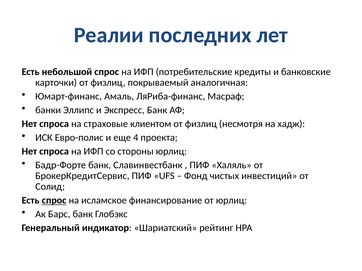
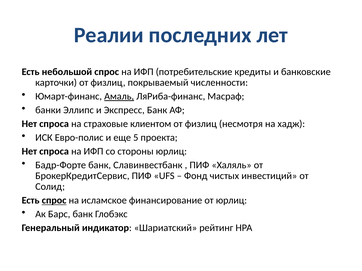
аналогичная: аналогичная -> численности (219, 83)
Амаль underline: none -> present (119, 97)
4: 4 -> 5 (136, 138)
